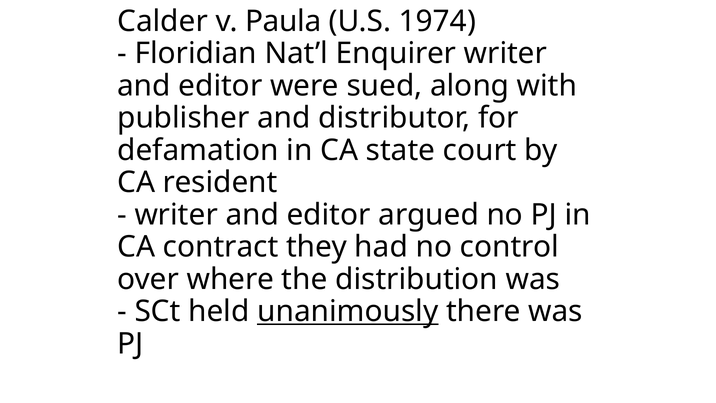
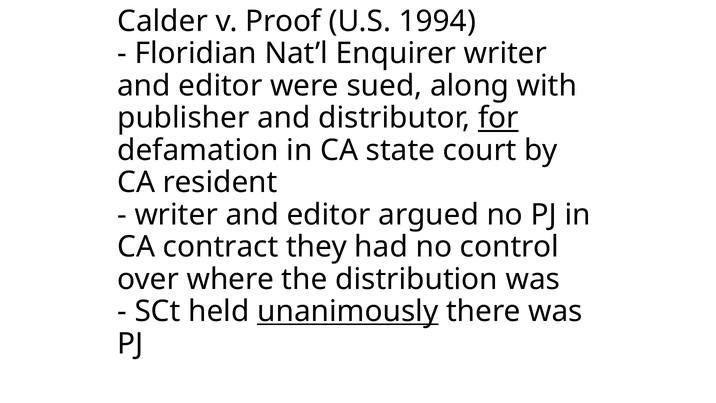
Paula: Paula -> Proof (283, 21)
1974: 1974 -> 1994 (437, 21)
for underline: none -> present (498, 118)
